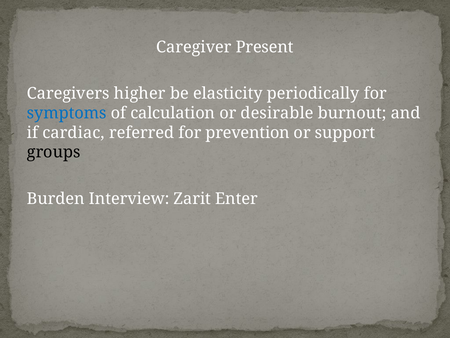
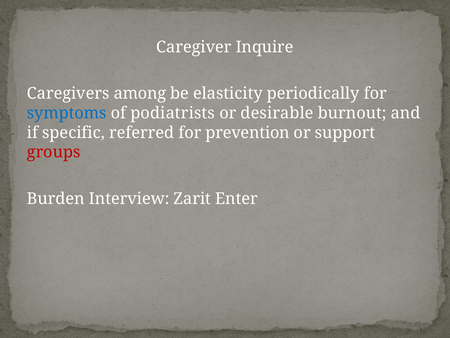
Present: Present -> Inquire (265, 47)
higher: higher -> among (140, 93)
calculation: calculation -> podiatrists (173, 113)
cardiac: cardiac -> specific (74, 132)
groups colour: black -> red (54, 152)
